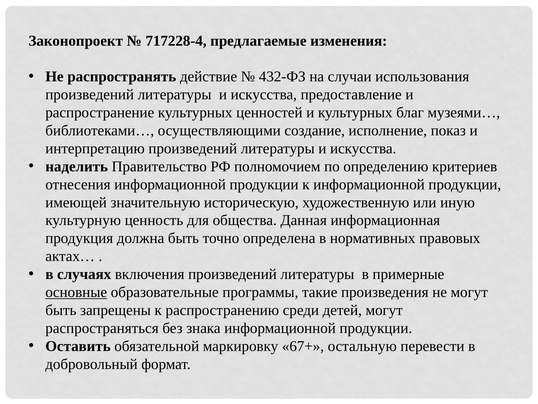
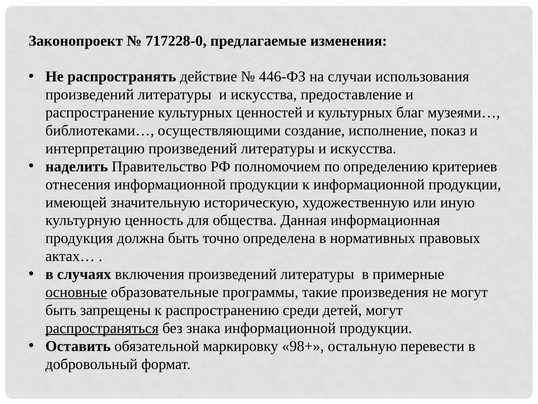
717228-4: 717228-4 -> 717228-0 (176, 41)
432-ФЗ: 432-ФЗ -> 446-ФЗ (282, 77)
распространяться underline: none -> present (102, 328)
67+: 67+ -> 98+ (303, 346)
